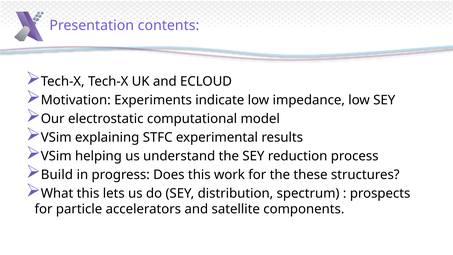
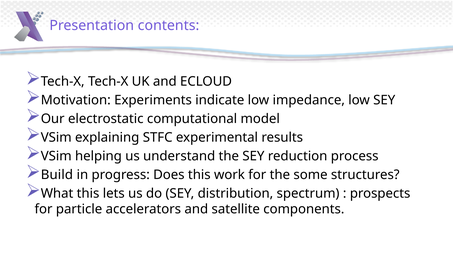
these: these -> some (311, 175)
